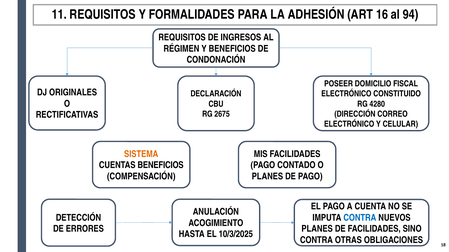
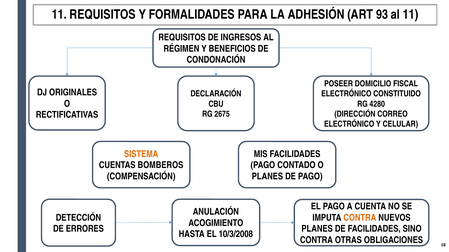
16: 16 -> 93 (382, 15)
al 94: 94 -> 11 (411, 15)
CUENTAS BENEFICIOS: BENEFICIOS -> BOMBEROS (160, 166)
CONTRA colour: blue -> orange (360, 218)
10/3/2025: 10/3/2025 -> 10/3/2008 (236, 235)
